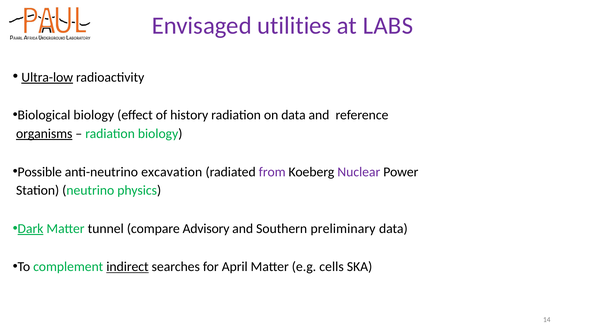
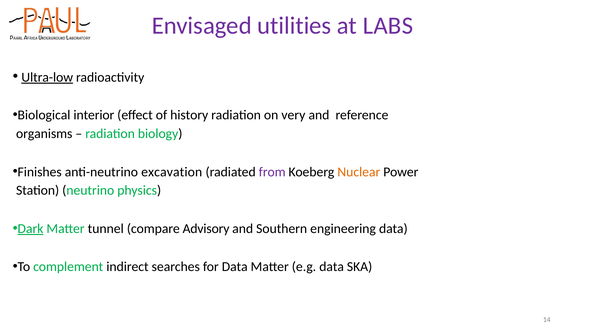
Biological biology: biology -> interior (94, 115)
on data: data -> very (293, 115)
organisms underline: present -> none (44, 134)
Possible: Possible -> Finishes (40, 172)
Nuclear colour: purple -> orange (359, 172)
preliminary: preliminary -> engineering (343, 229)
indirect underline: present -> none (128, 267)
for April: April -> Data (235, 267)
e.g cells: cells -> data (332, 267)
